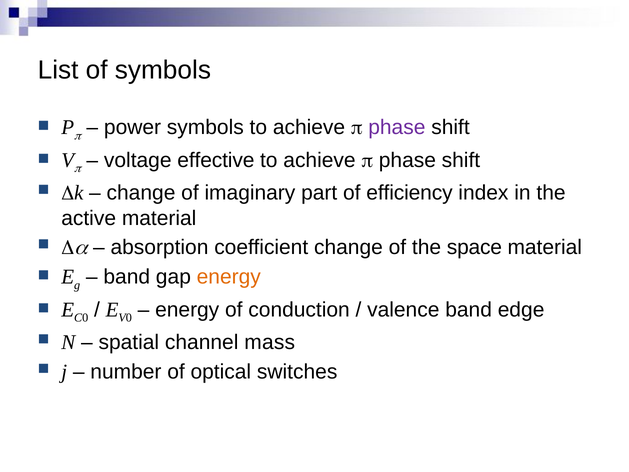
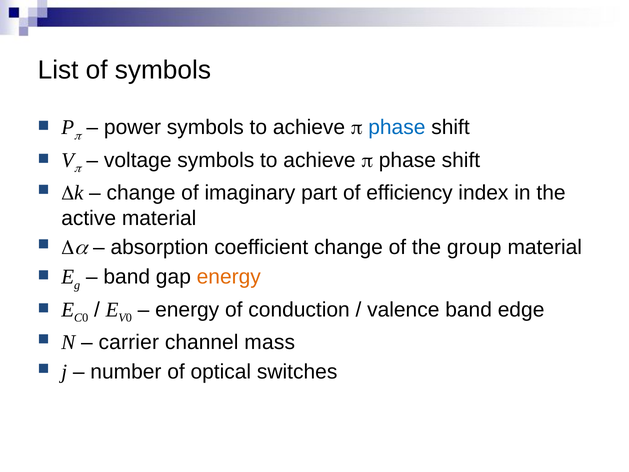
phase colour: purple -> blue (397, 127)
voltage effective: effective -> symbols (216, 160)
space: space -> group (474, 247)
spatial: spatial -> carrier (129, 342)
